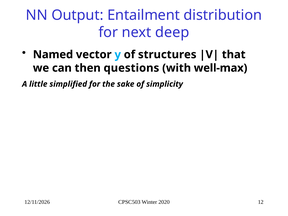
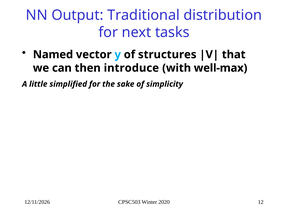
Entailment: Entailment -> Traditional (144, 15)
deep: deep -> tasks (172, 32)
questions: questions -> introduce (131, 68)
